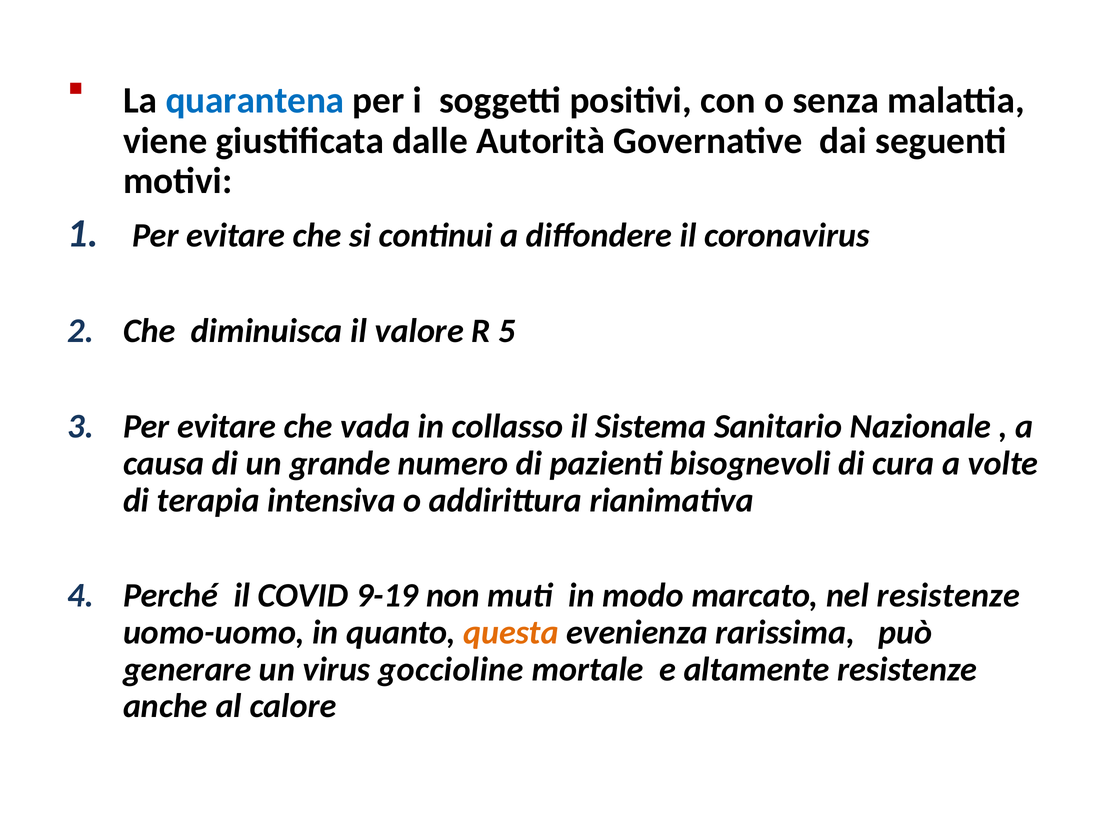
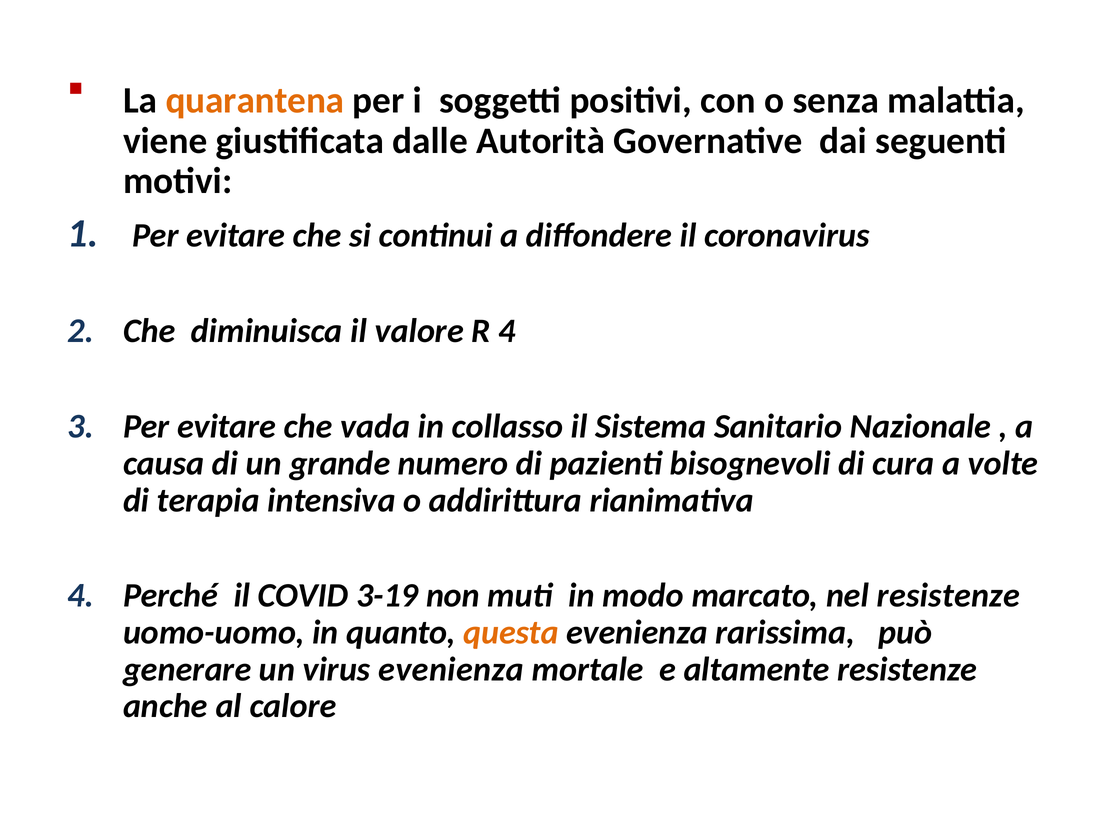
quarantena colour: blue -> orange (255, 101)
R 5: 5 -> 4 (507, 331)
9-19: 9-19 -> 3-19 (387, 596)
virus goccioline: goccioline -> evenienza (451, 670)
